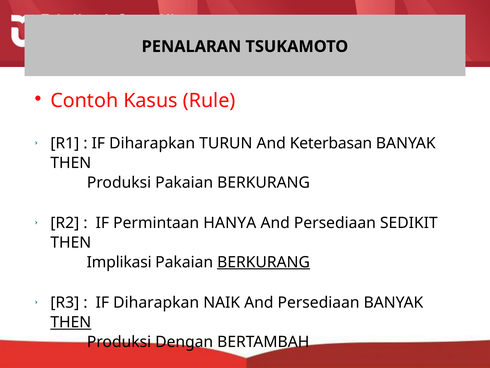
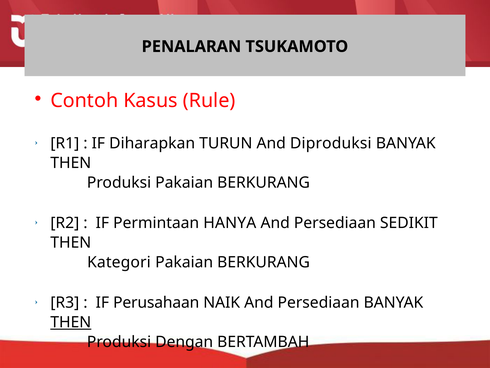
Keterbasan: Keterbasan -> Diproduksi (331, 143)
Implikasi: Implikasi -> Kategori (119, 262)
BERKURANG underline: present -> none (264, 262)
Diharapkan: Diharapkan -> Perusahaan (156, 302)
